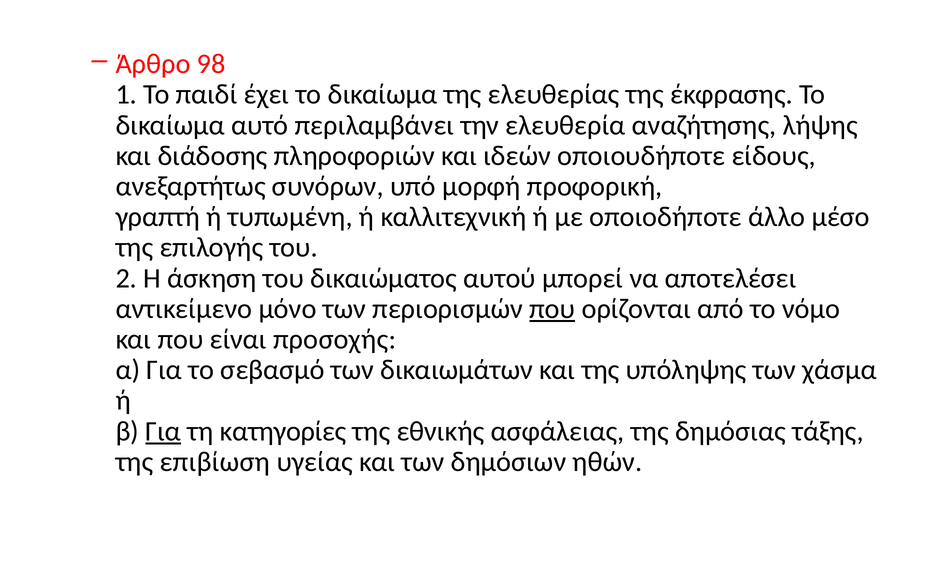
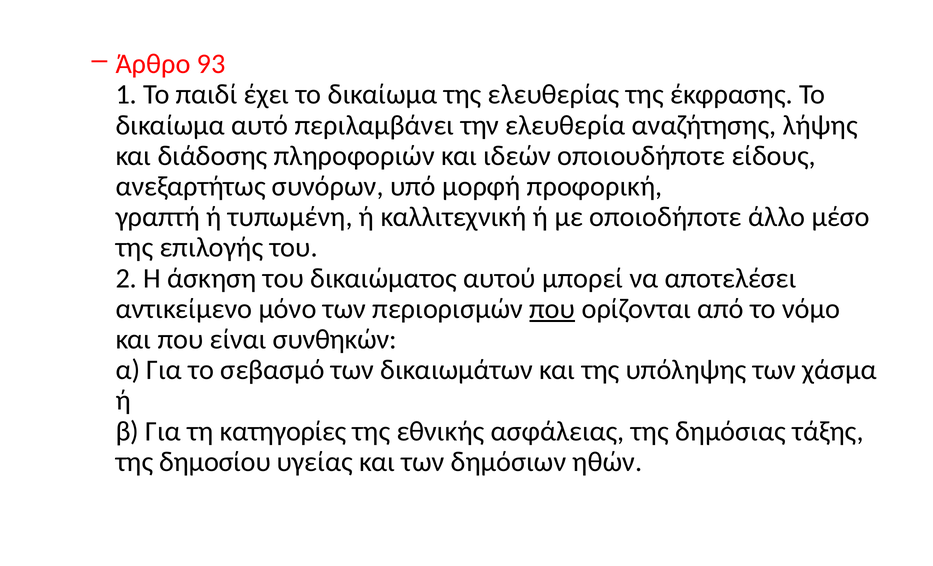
98: 98 -> 93 (211, 64)
προσοχής: προσοχής -> συνθηκών (335, 339)
Για underline: present -> none (163, 431)
επιβίωση: επιβίωση -> δημοσίου (215, 462)
